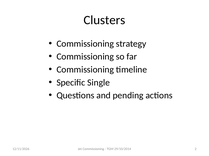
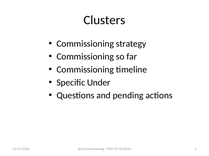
Single: Single -> Under (99, 83)
